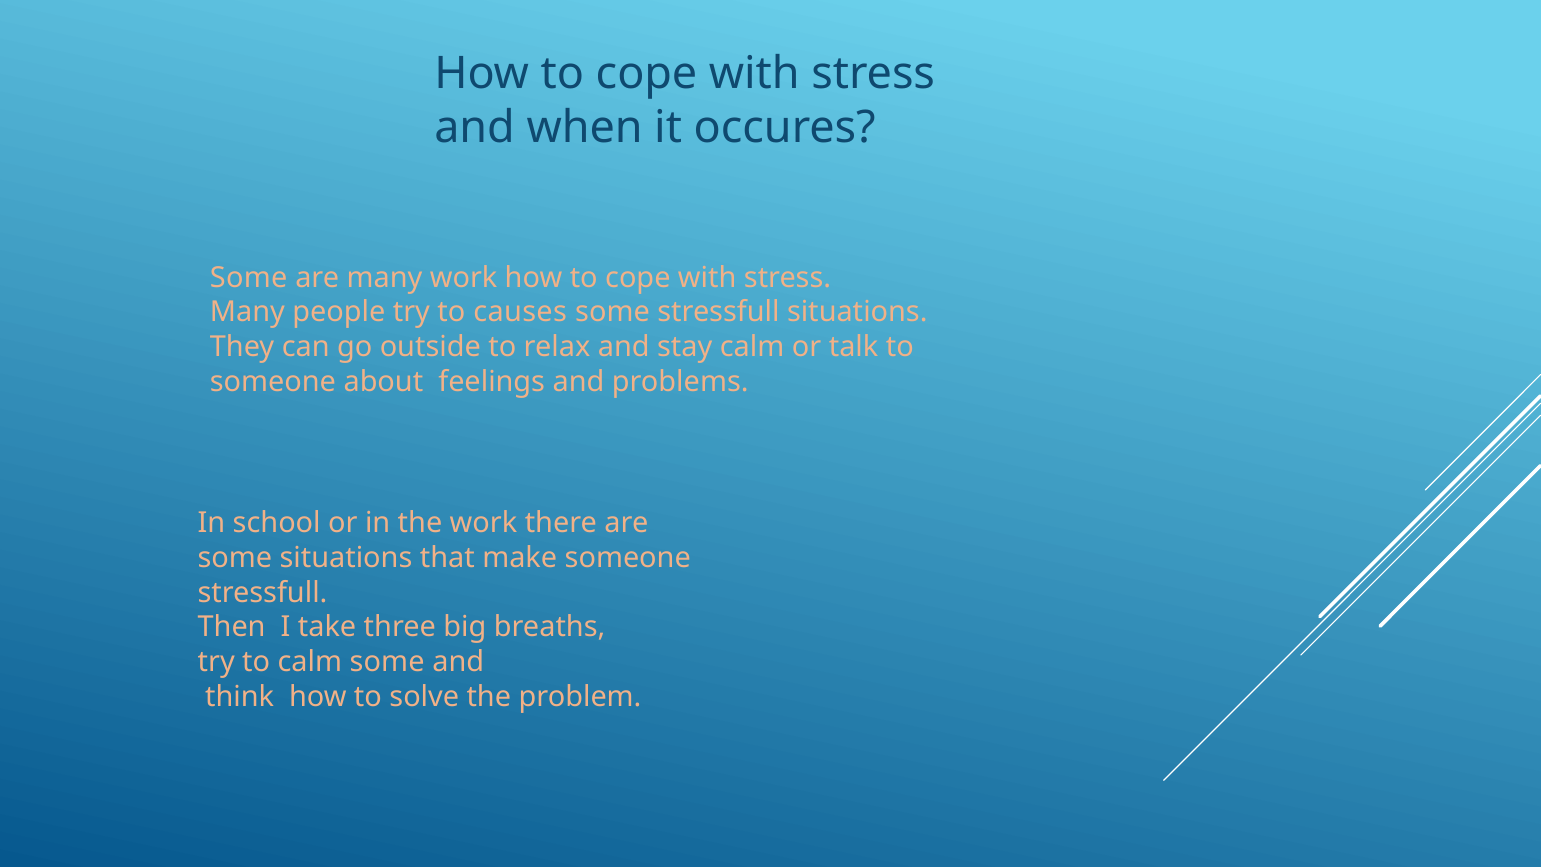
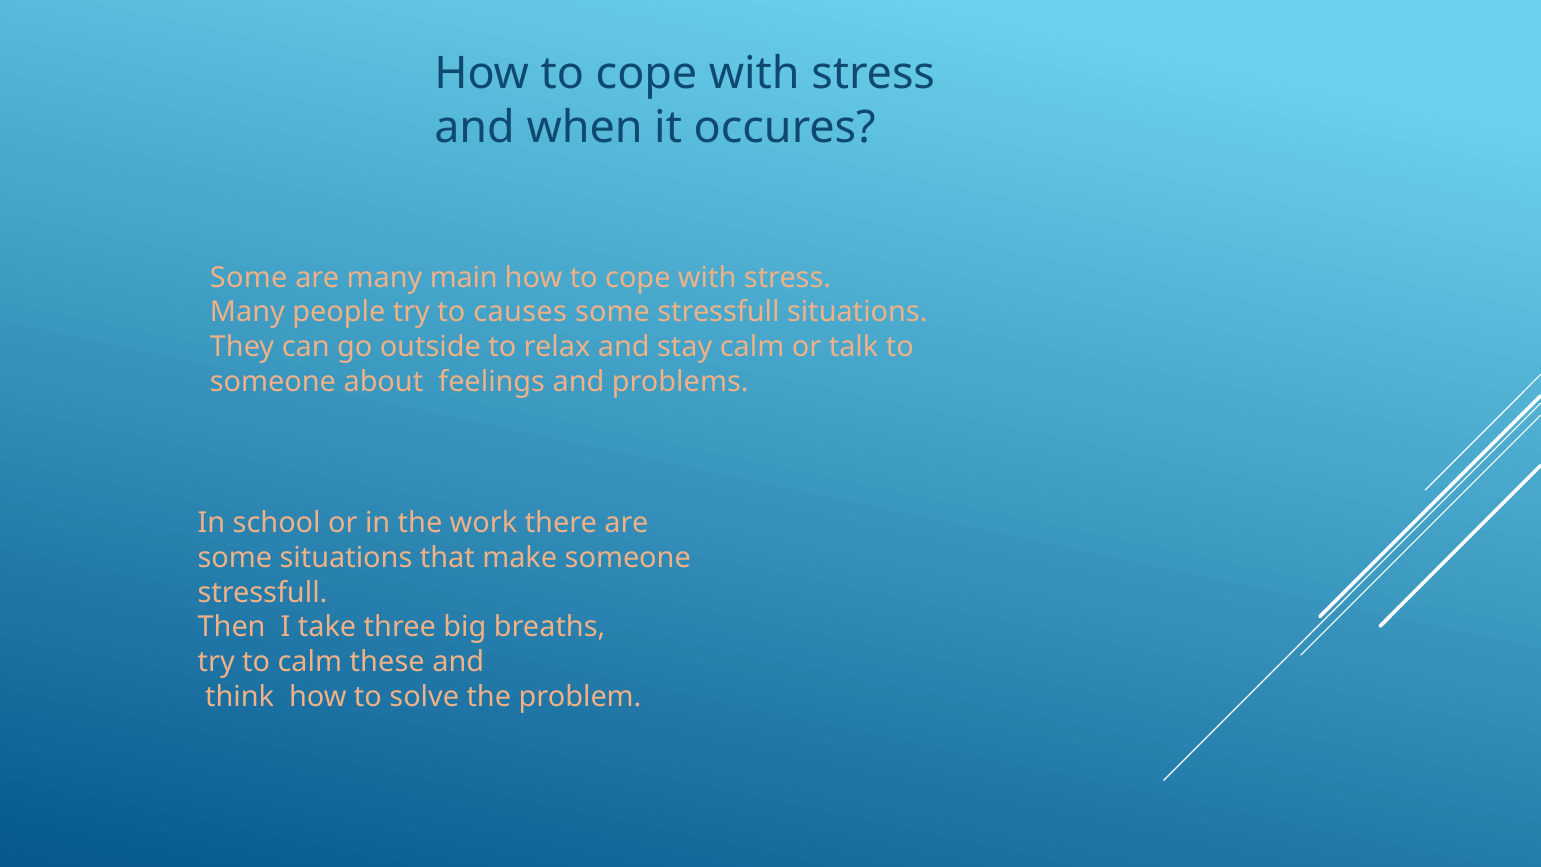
many work: work -> main (464, 277)
calm some: some -> these (387, 662)
